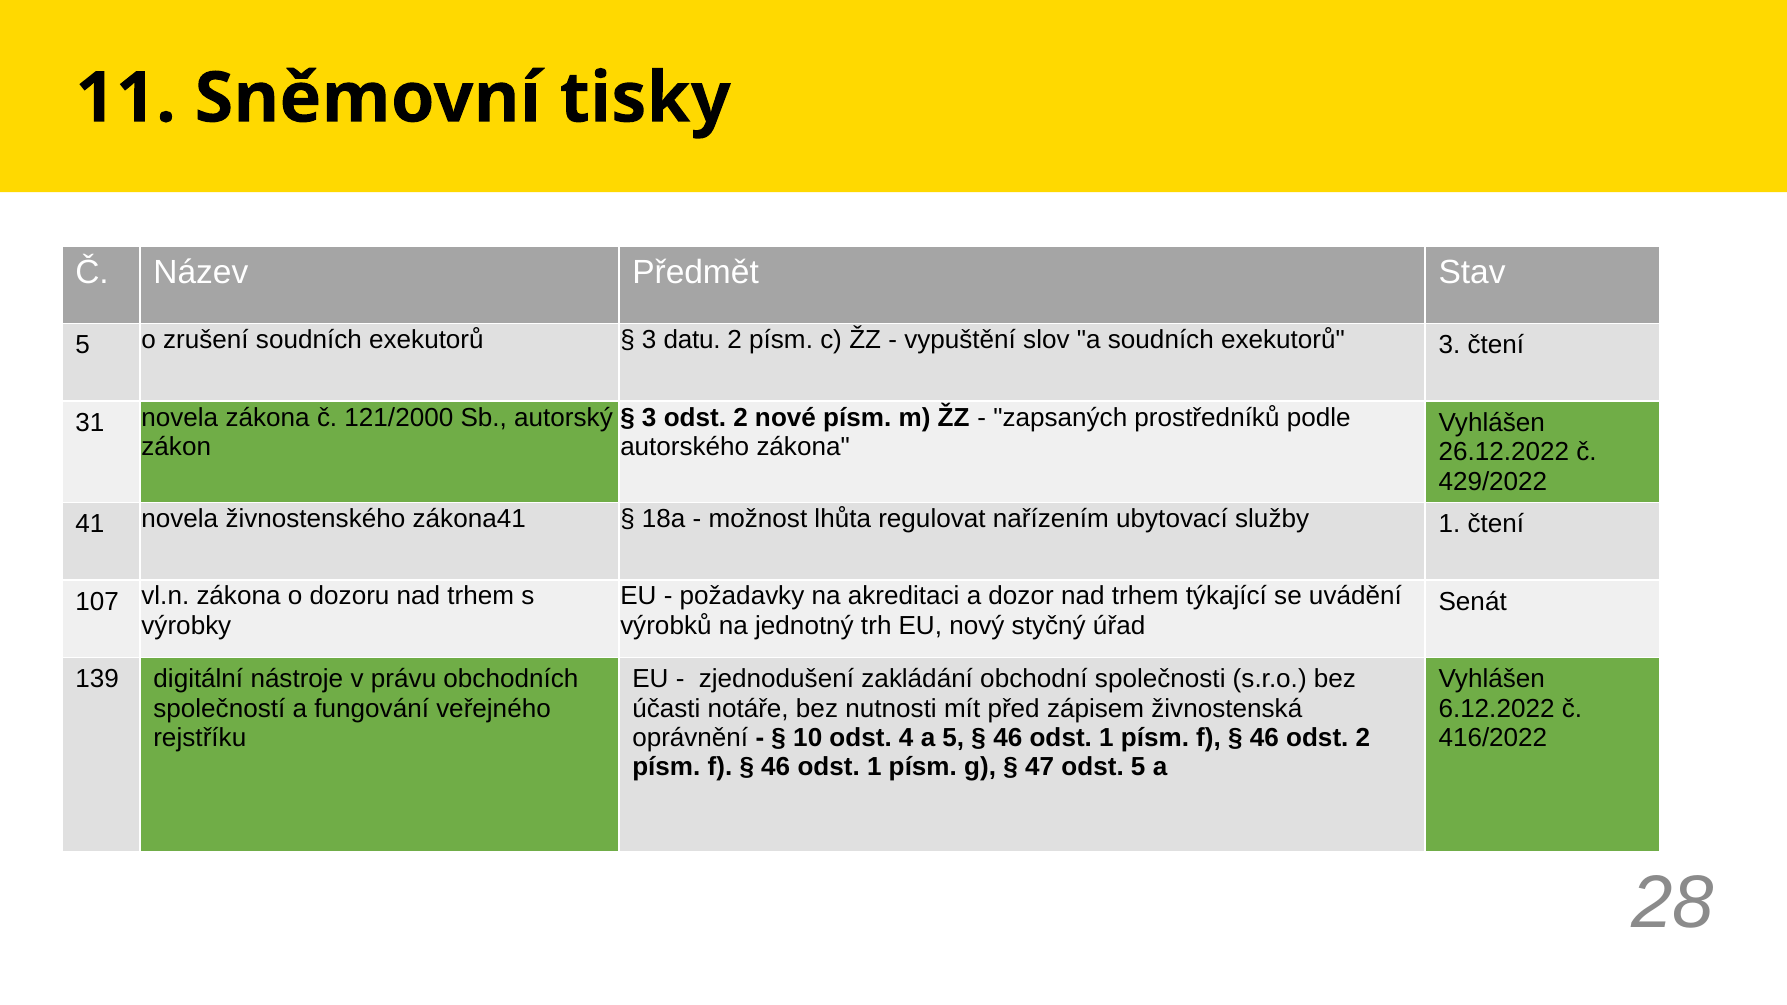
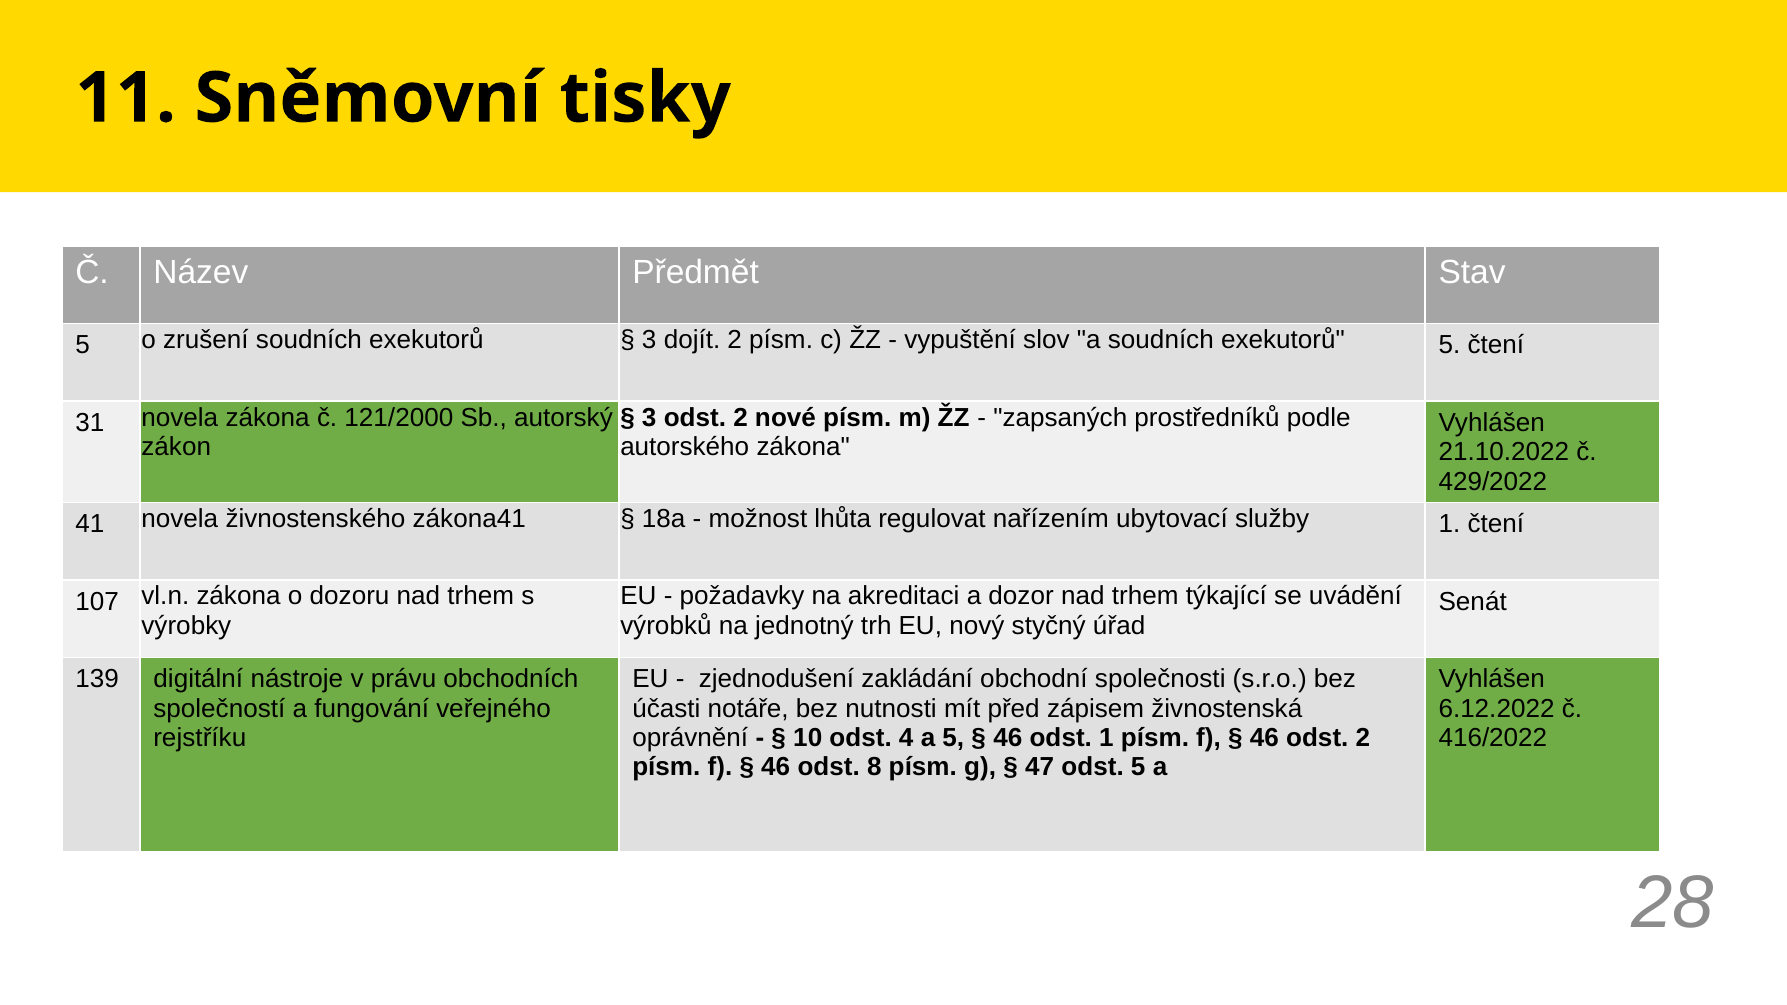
datu: datu -> dojít (692, 340)
exekutorů 3: 3 -> 5 (1449, 345)
26.12.2022: 26.12.2022 -> 21.10.2022 (1504, 452)
1: 1 -> 8 (874, 767)
